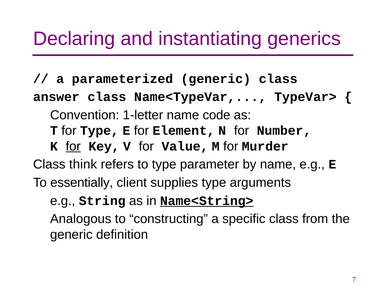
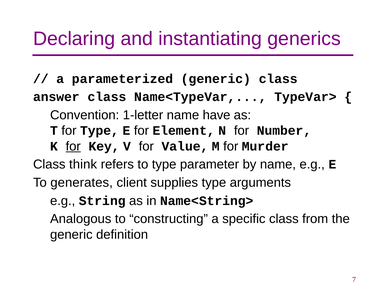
code: code -> have (217, 115)
essentially: essentially -> generates (82, 182)
Name<String> underline: present -> none (207, 201)
